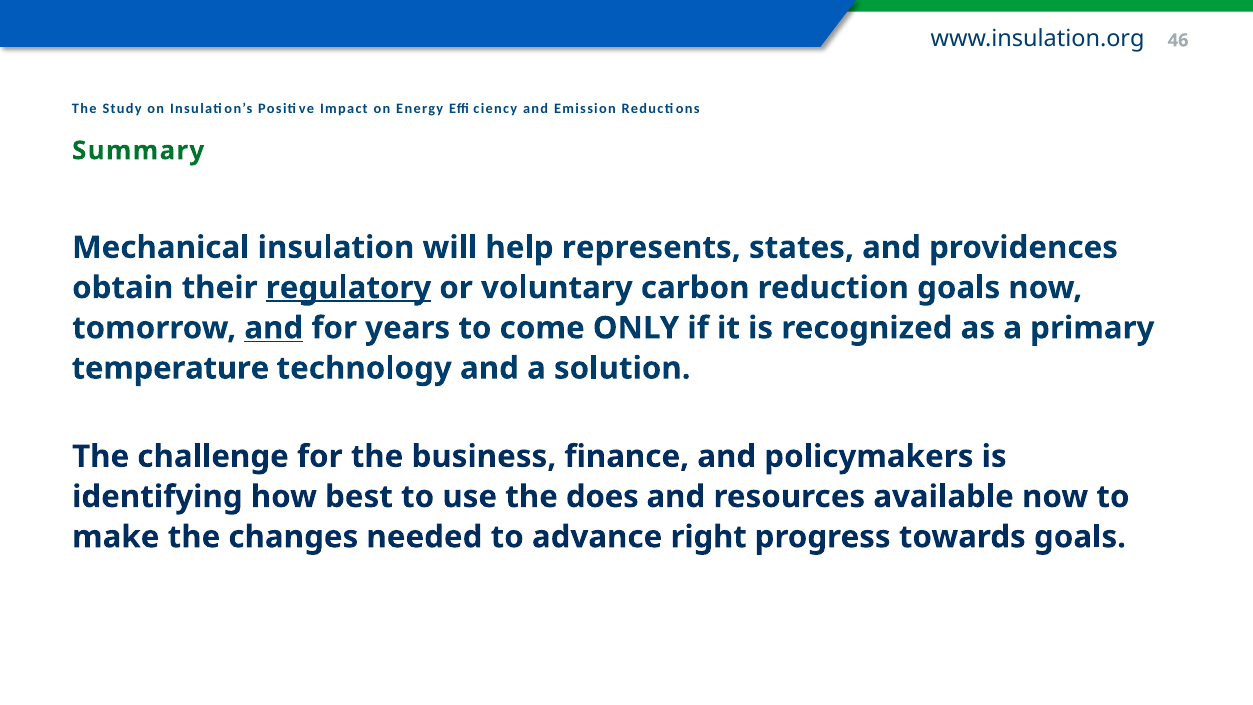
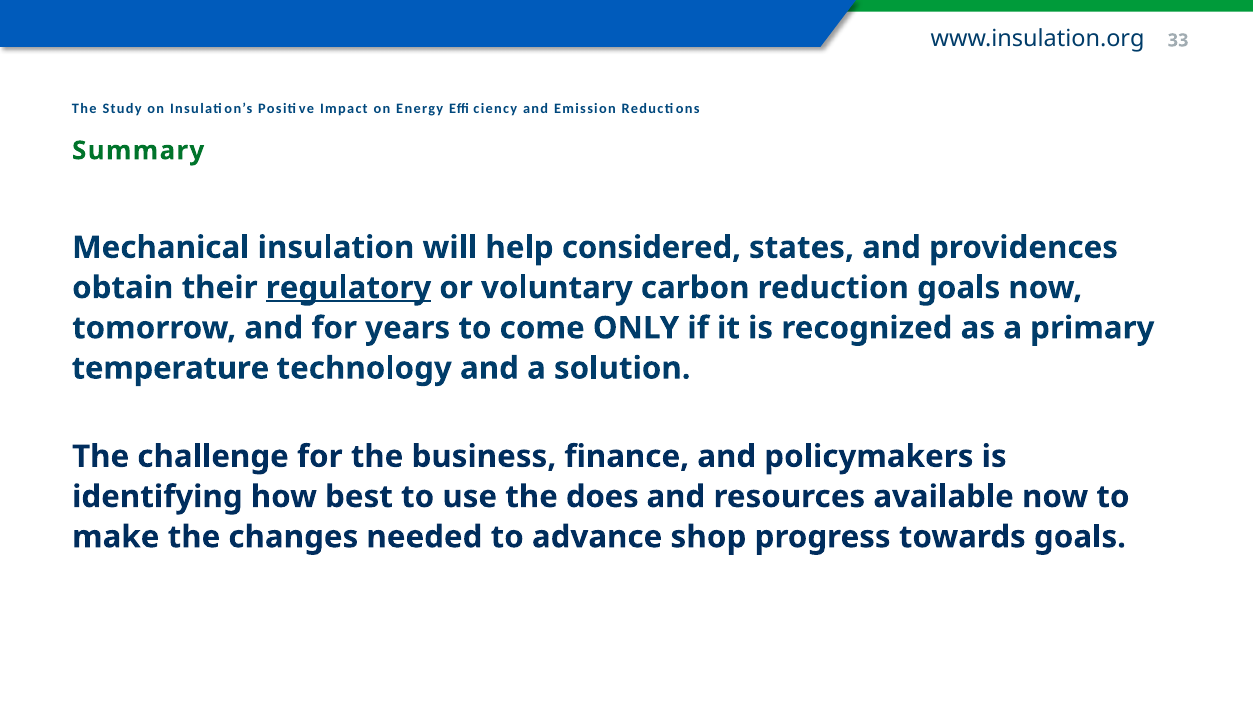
46: 46 -> 33 (1178, 40)
represents: represents -> considered (651, 248)
and underline: present -> none (274, 328)
right: right -> shop (708, 537)
